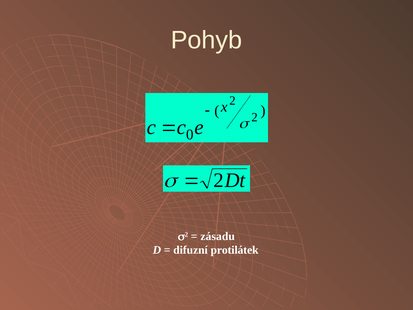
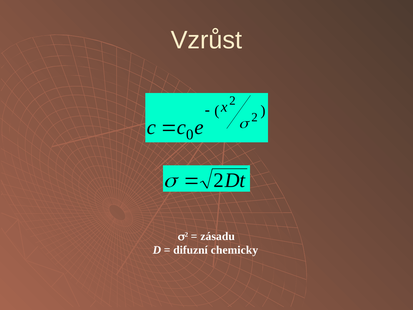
Pohyb: Pohyb -> Vzrůst (206, 40)
protilátek: protilátek -> chemicky (234, 250)
